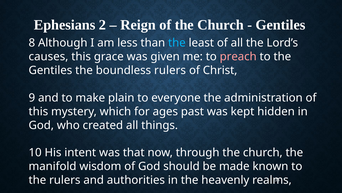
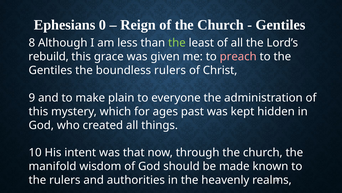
2: 2 -> 0 (103, 25)
the colour: light blue -> light green (177, 43)
causes: causes -> rebuild (49, 56)
